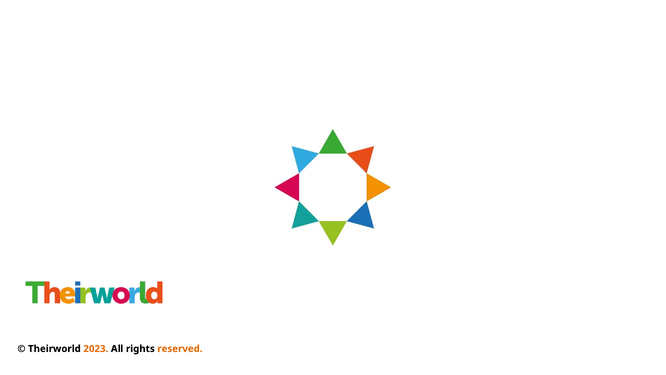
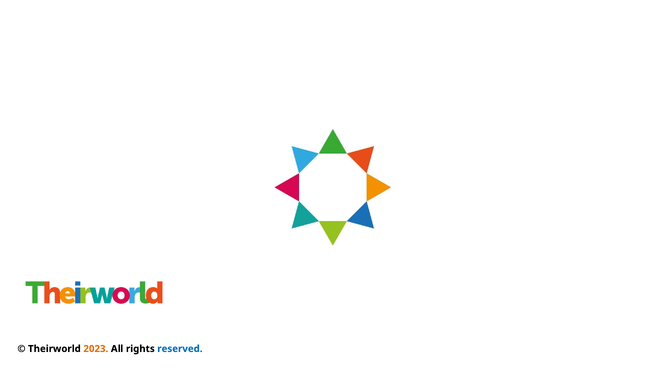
reserved colour: orange -> blue (180, 348)
